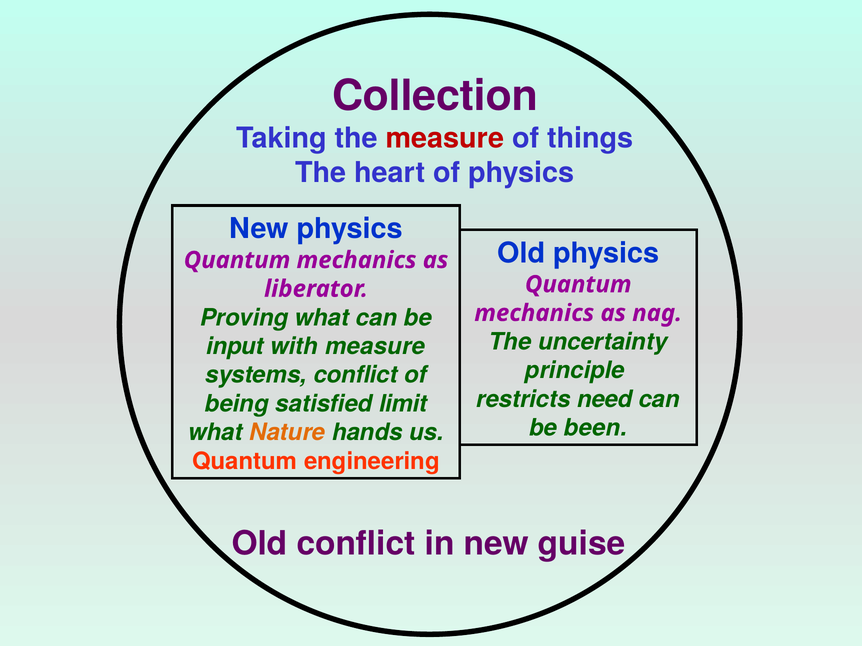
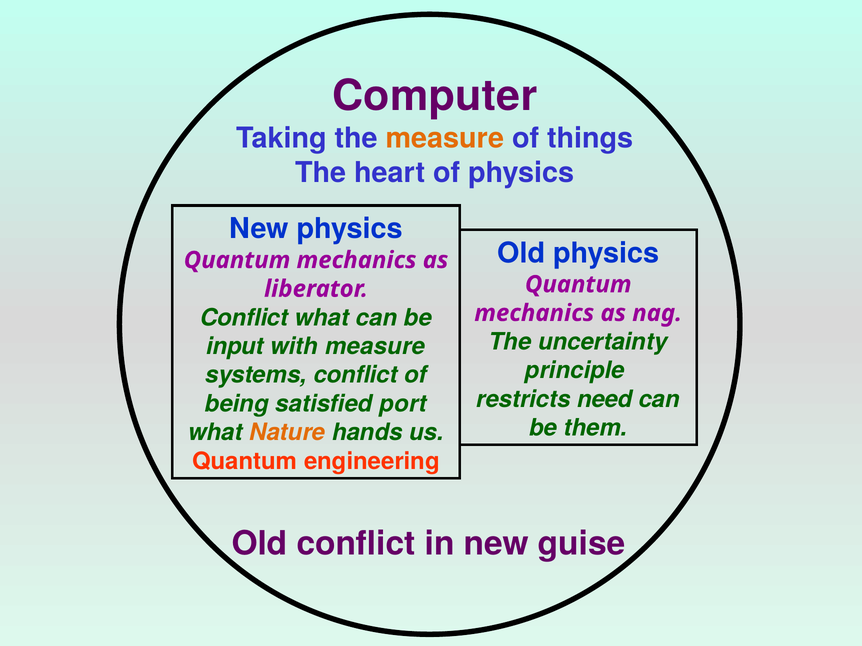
Collection: Collection -> Computer (435, 96)
measure colour: red -> orange (445, 138)
Proving: Proving -> Conflict (244, 318)
limit: limit -> port (403, 404)
been: been -> them (596, 428)
